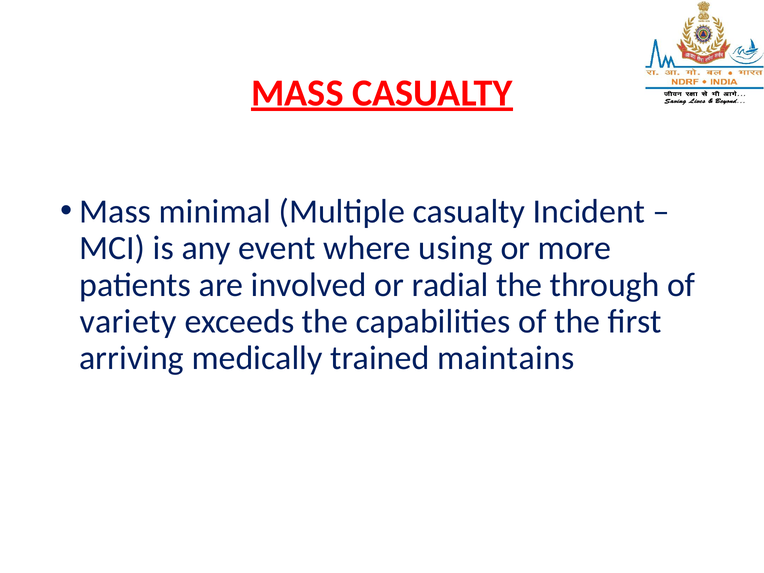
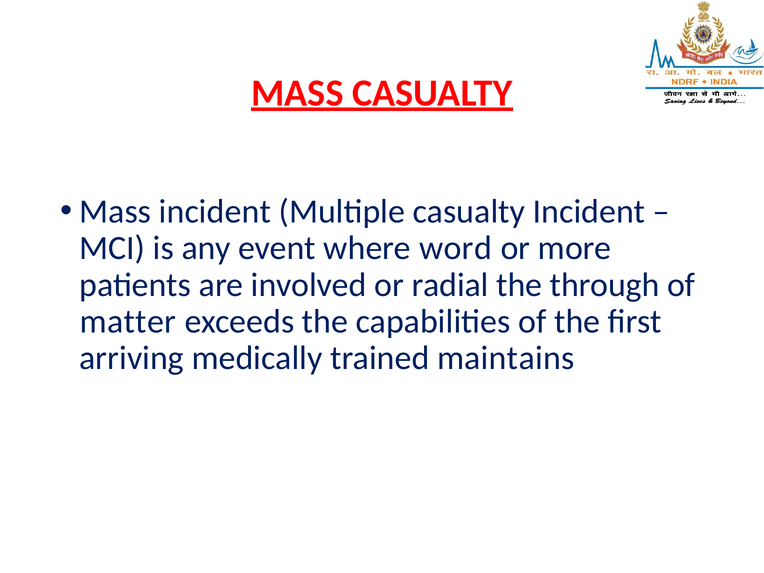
Mass minimal: minimal -> incident (215, 211)
using: using -> word (455, 248)
variety: variety -> matter (128, 321)
